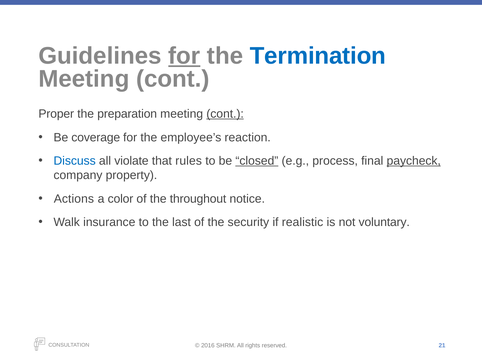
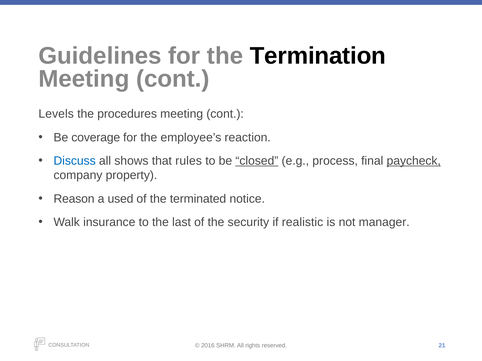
for underline: present -> none (184, 56)
Termination colour: blue -> black (318, 56)
Proper: Proper -> Levels (56, 114)
preparation: preparation -> procedures (127, 114)
cont underline: present -> none (225, 114)
violate: violate -> shows (131, 161)
Actions: Actions -> Reason (74, 199)
color: color -> used (121, 199)
throughout: throughout -> terminated (198, 199)
voluntary: voluntary -> manager (384, 223)
